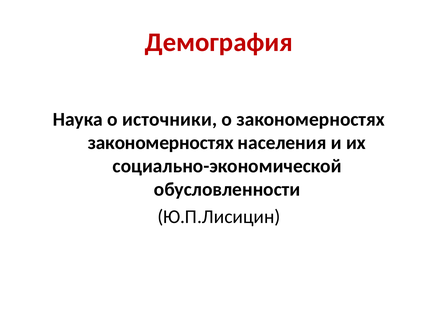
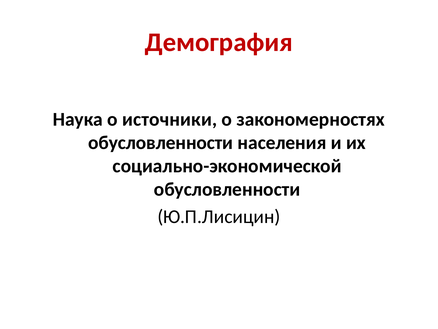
закономерностях: закономерностях -> обусловленности (161, 143)
